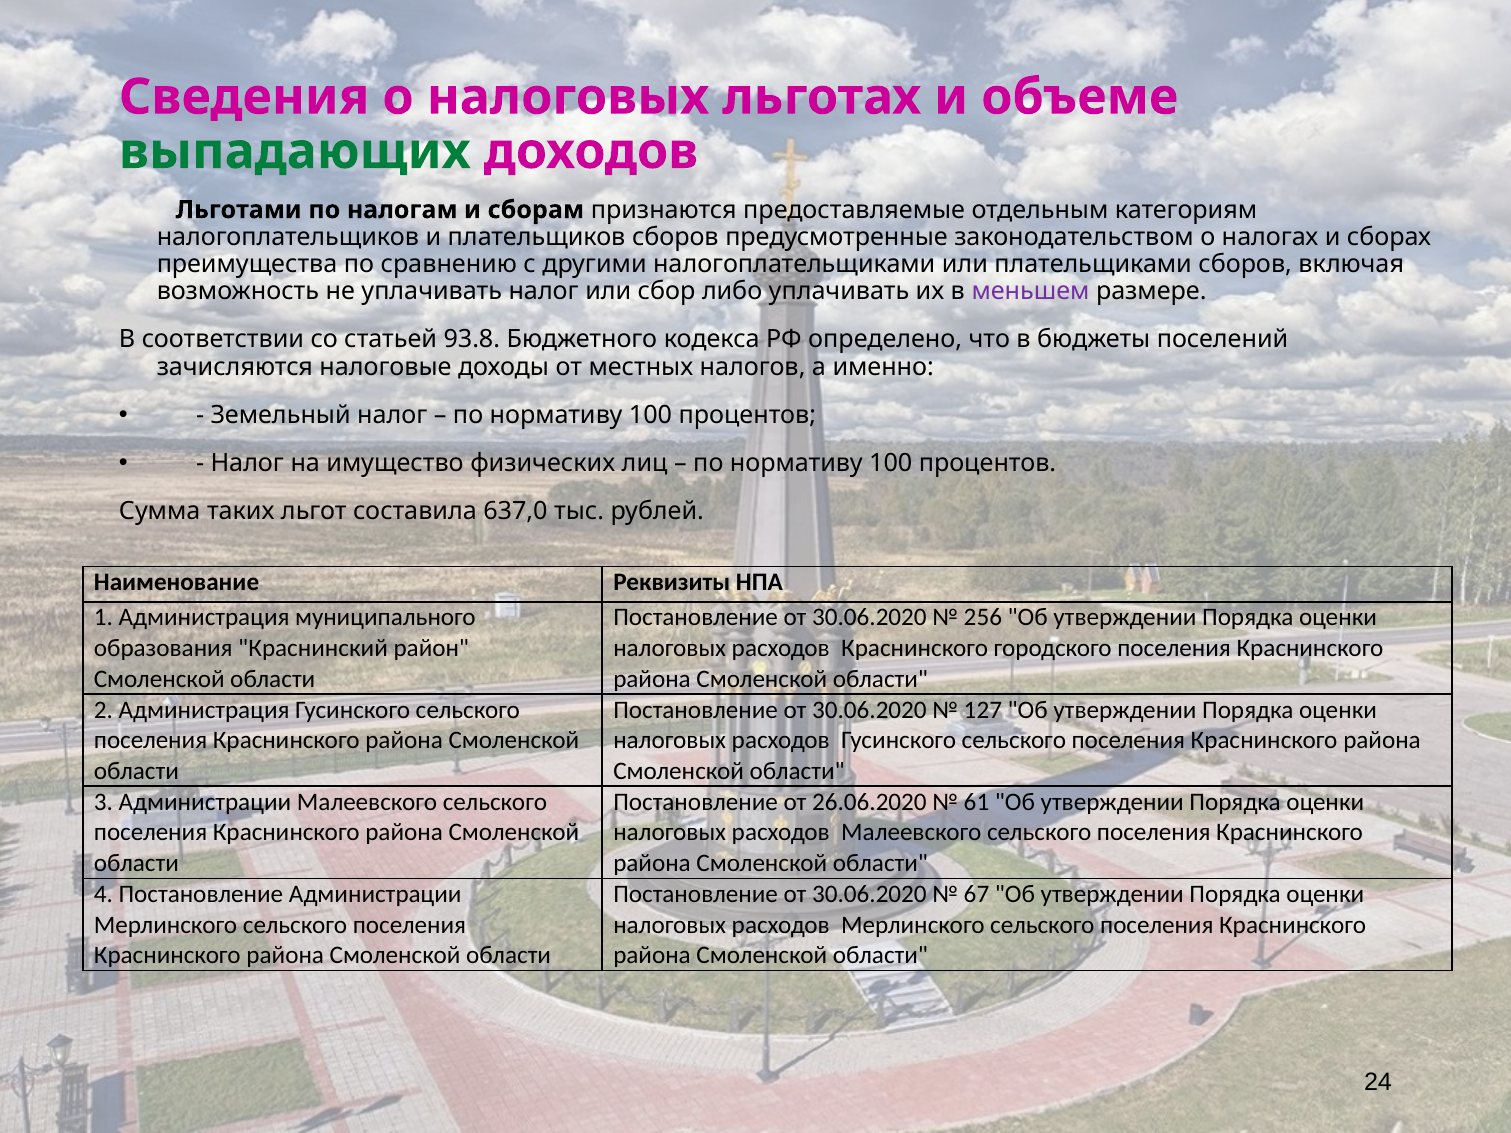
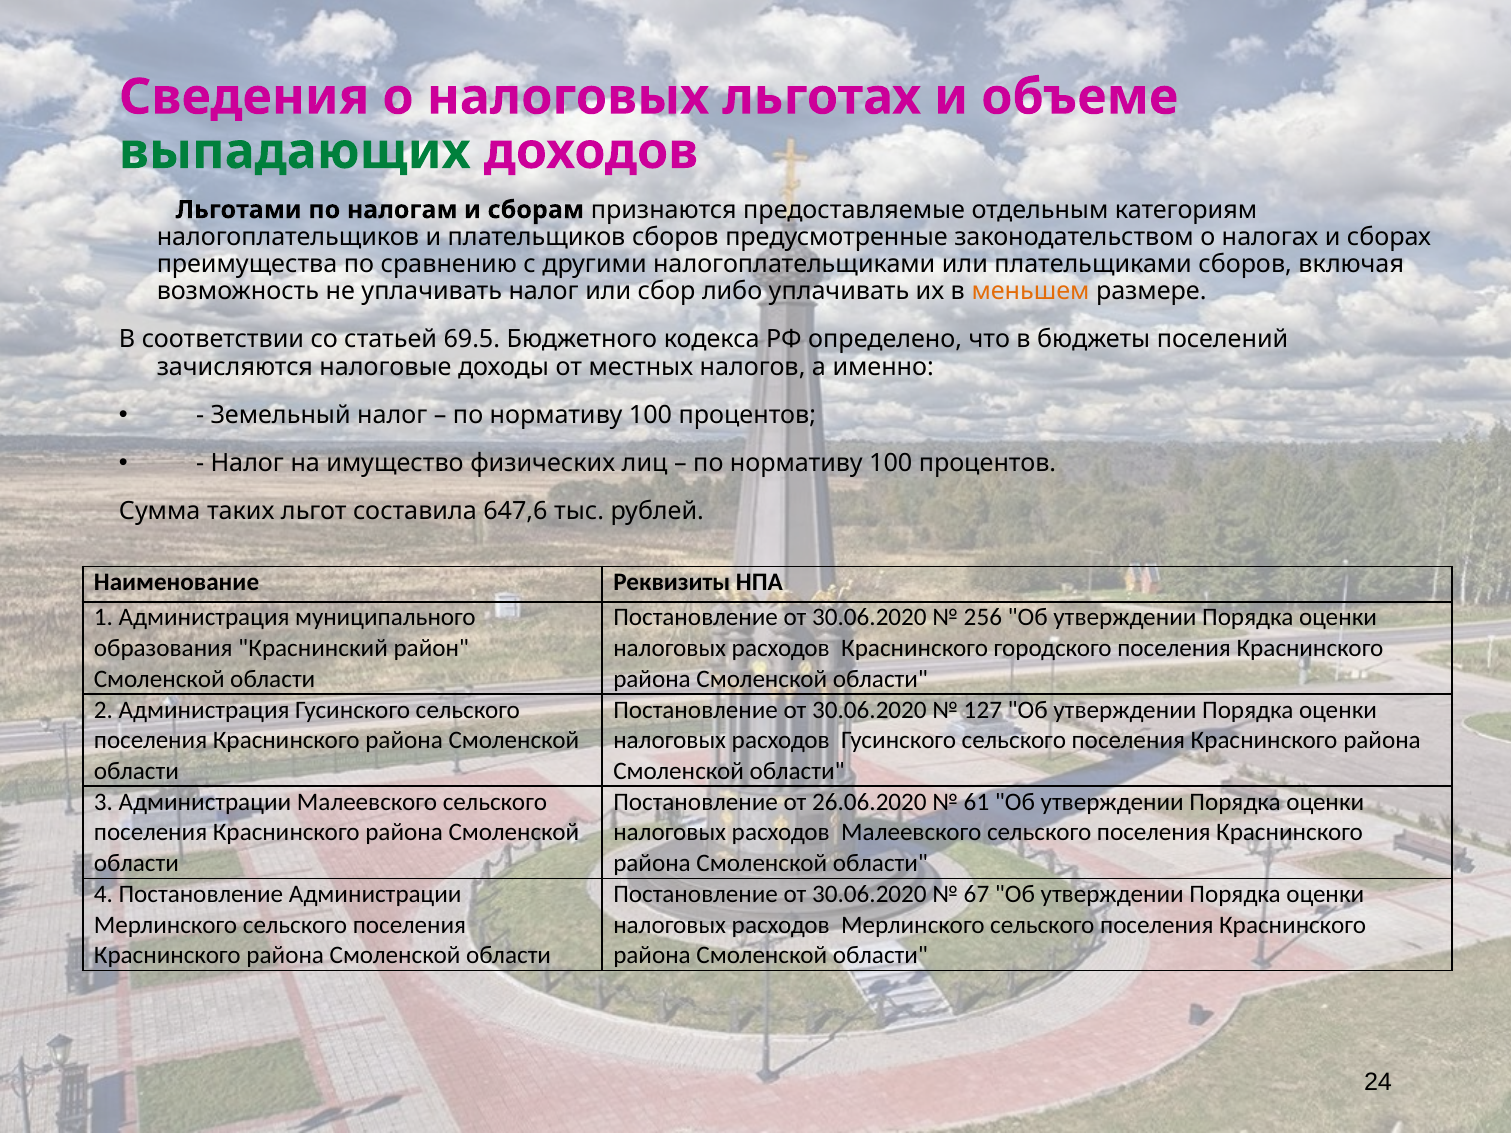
меньшем colour: purple -> orange (1031, 291)
93.8: 93.8 -> 69.5 (472, 340)
637,0: 637,0 -> 647,6 (515, 511)
